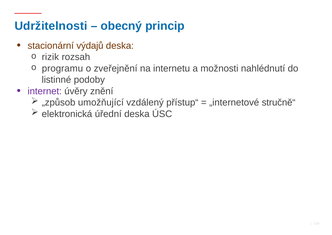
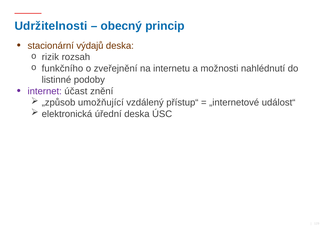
programu: programu -> funkčního (62, 68)
úvěry: úvěry -> účast (76, 91)
stručně“: stručně“ -> událost“ (279, 102)
